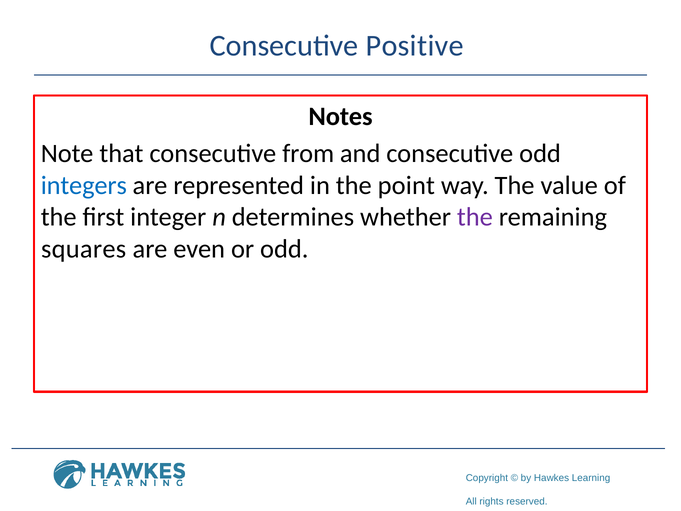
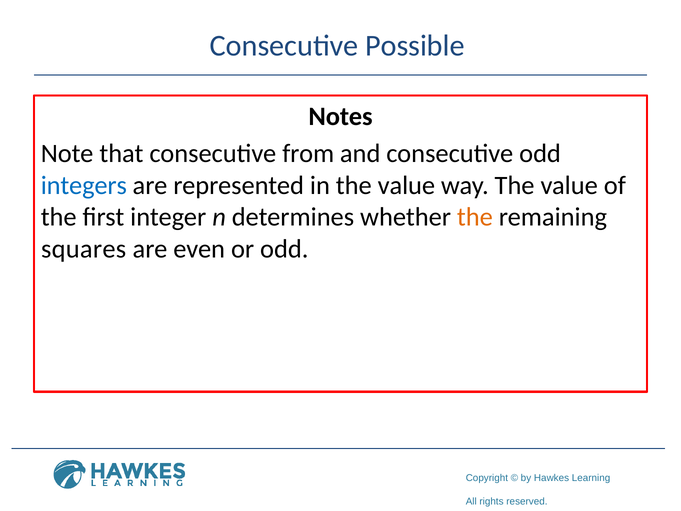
Positive: Positive -> Possible (415, 46)
in the point: point -> value (406, 185)
the colour: purple -> orange (475, 217)
